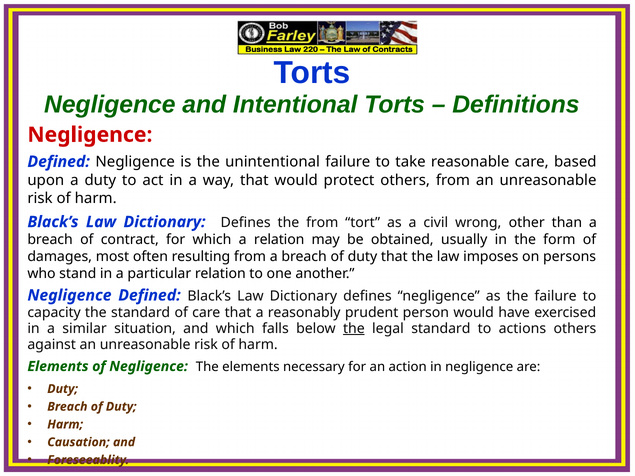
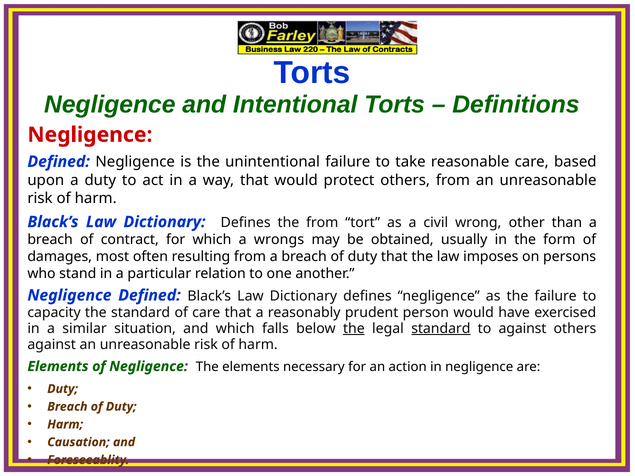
a relation: relation -> wrongs (279, 240)
standard underline: none -> present (441, 329)
to actions: actions -> against (523, 329)
